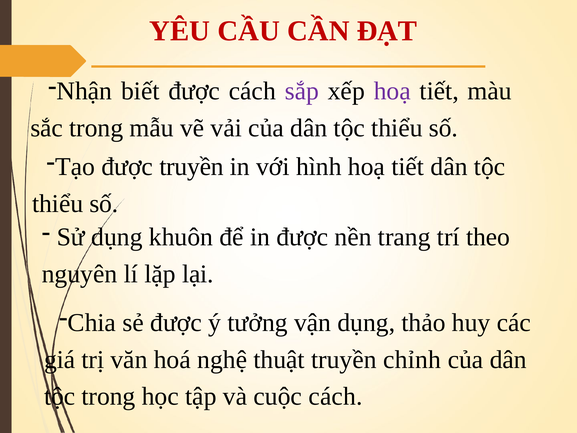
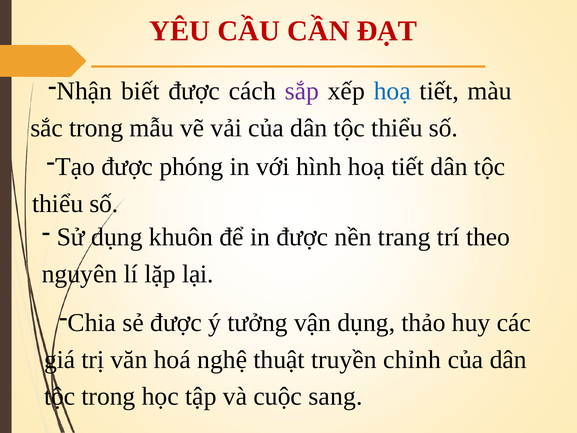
hoạ colour: purple -> blue (392, 91)
được truyền: truyền -> phóng (191, 167)
cuộc cách: cách -> sang (336, 396)
